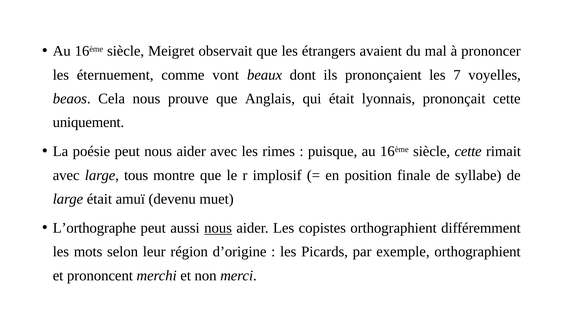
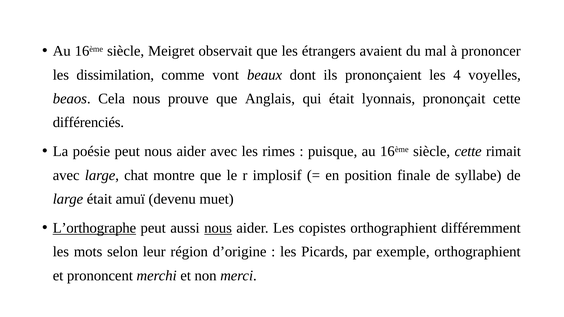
éternuement: éternuement -> dissimilation (115, 75)
7: 7 -> 4 (457, 75)
uniquement: uniquement -> différenciés (88, 123)
tous: tous -> chat (136, 175)
L’orthographe underline: none -> present (94, 228)
